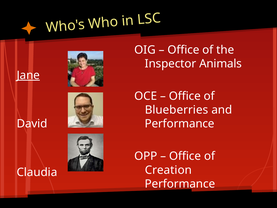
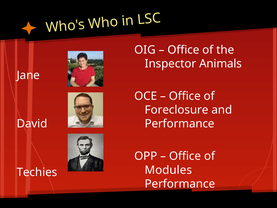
Jane underline: present -> none (28, 75)
Blueberries: Blueberries -> Foreclosure (177, 110)
Creation: Creation -> Modules (168, 170)
Claudia: Claudia -> Techies (37, 172)
